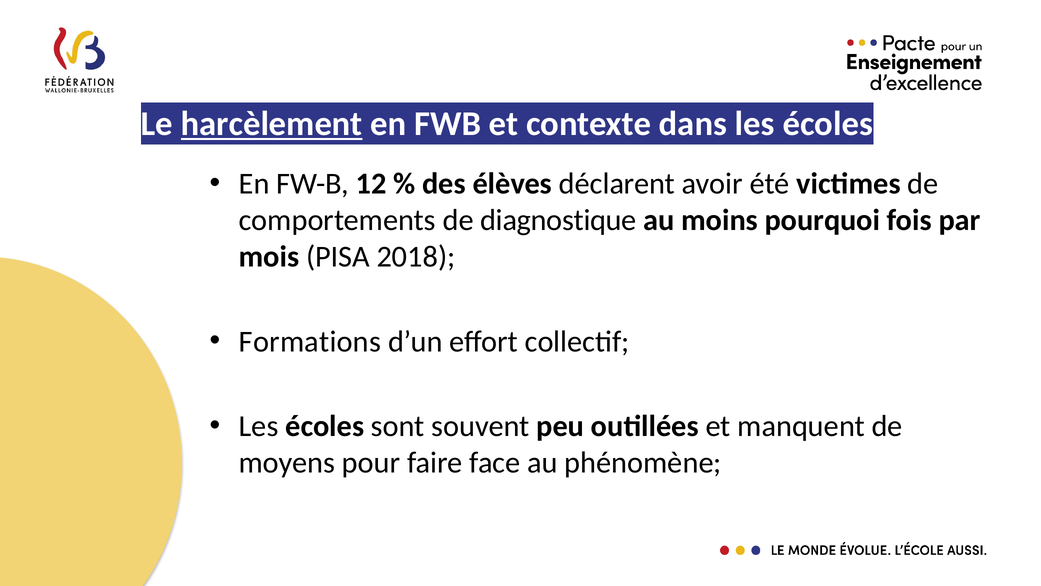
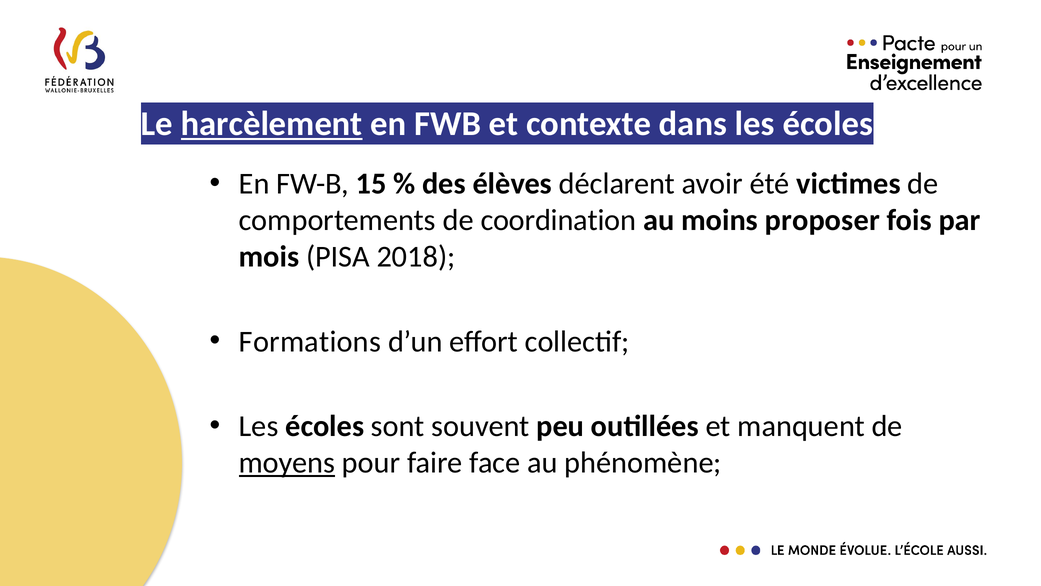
12: 12 -> 15 (371, 184)
diagnostique: diagnostique -> coordination (558, 220)
pourquoi: pourquoi -> proposer (822, 220)
moyens underline: none -> present (287, 462)
